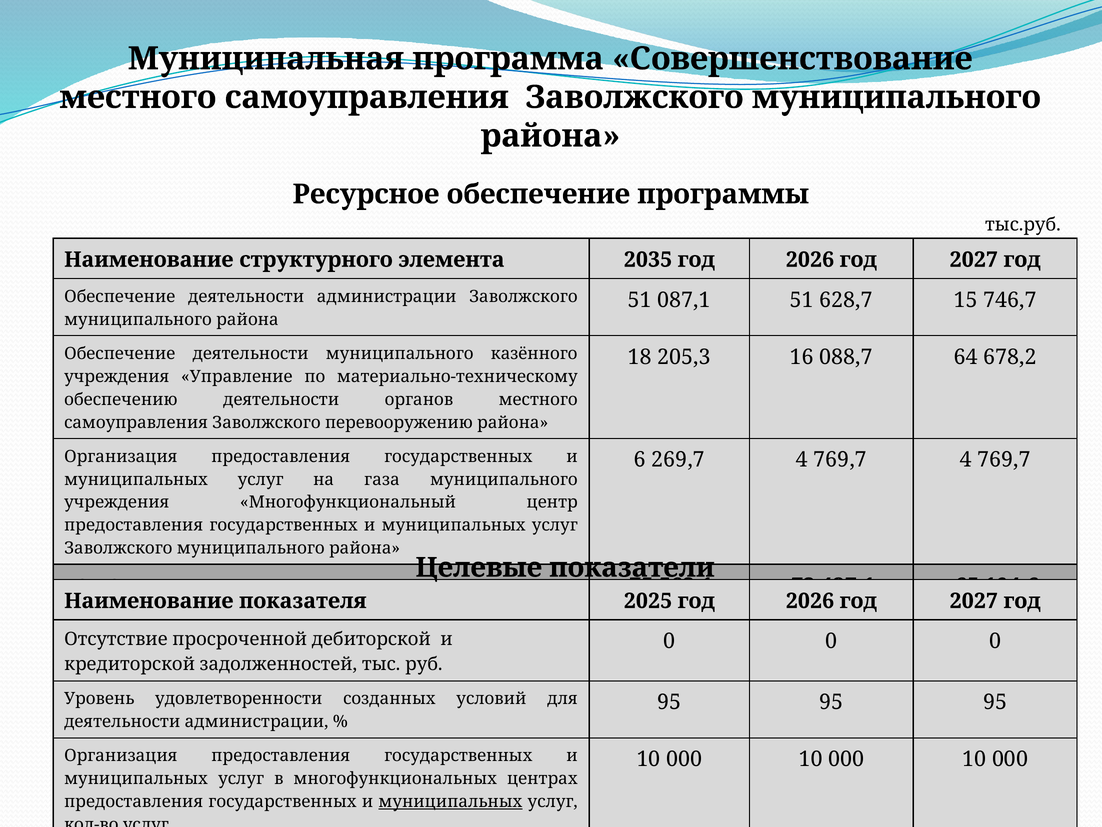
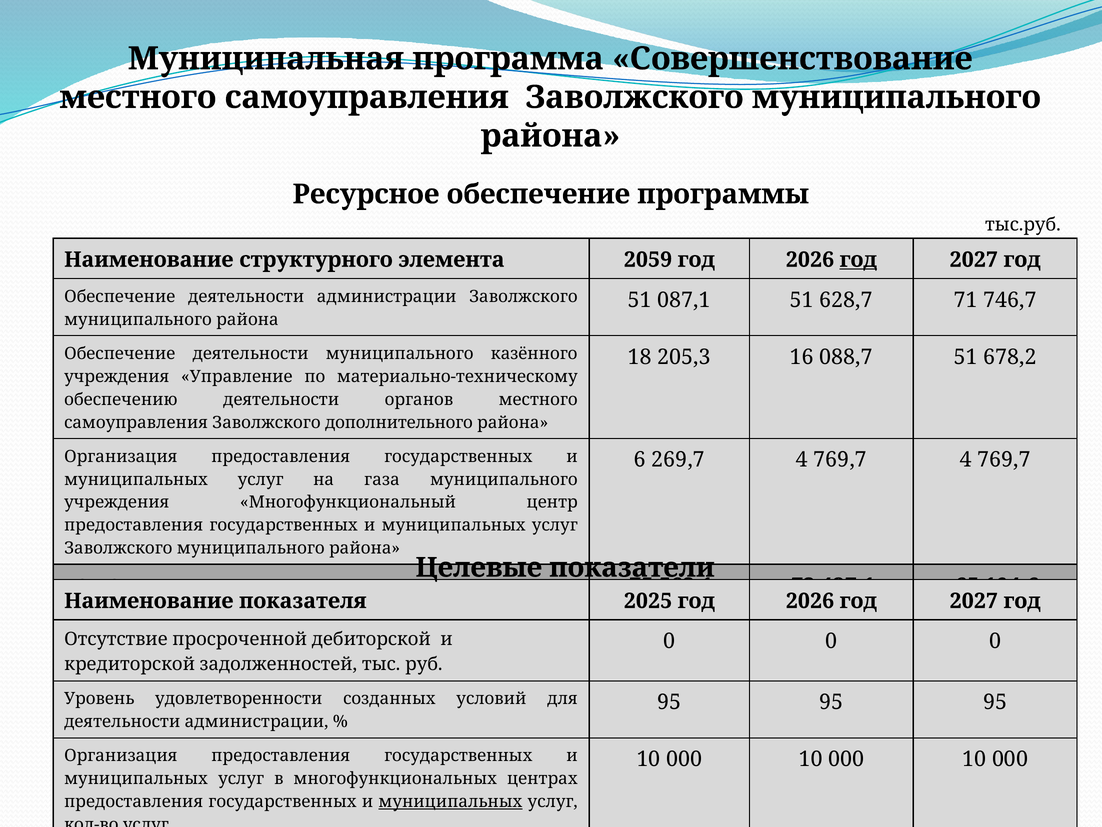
2035: 2035 -> 2059 (648, 260)
год underline: none -> present (858, 260)
15: 15 -> 71 (966, 300)
088,7 64: 64 -> 51 (966, 357)
перевооружению: перевооружению -> дополнительного (399, 422)
